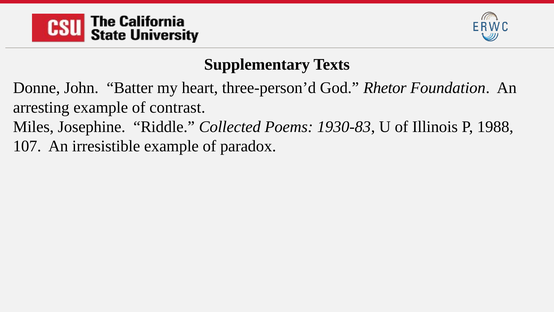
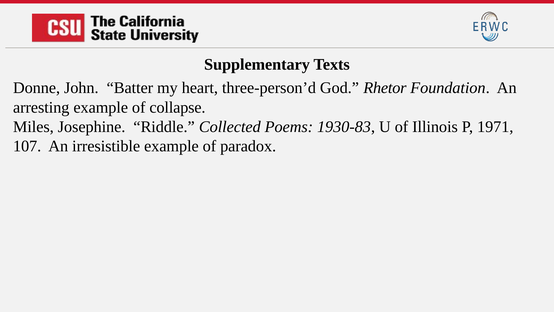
contrast: contrast -> collapse (177, 107)
1988: 1988 -> 1971 (495, 127)
